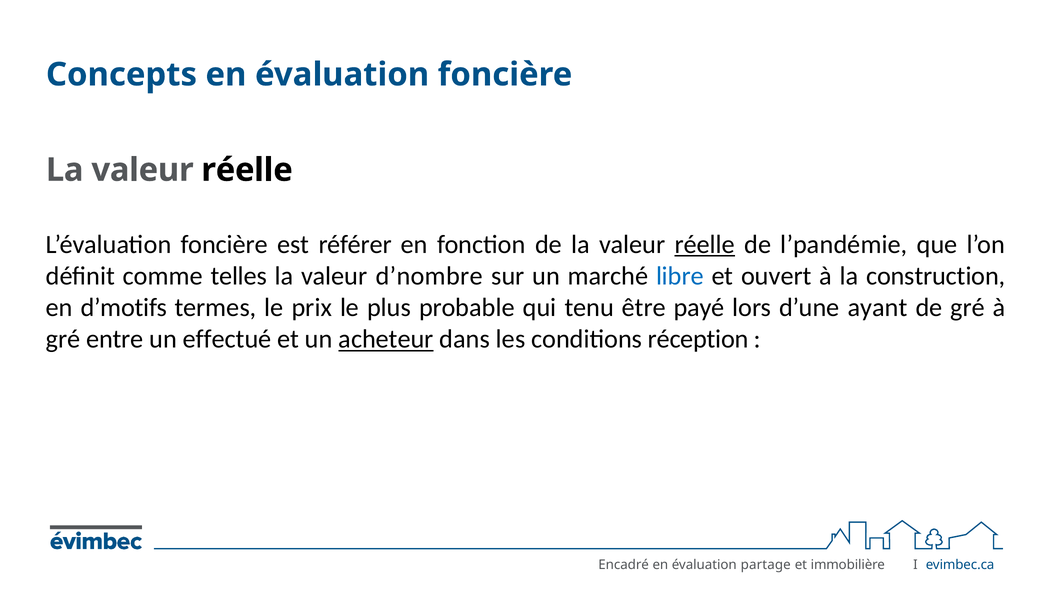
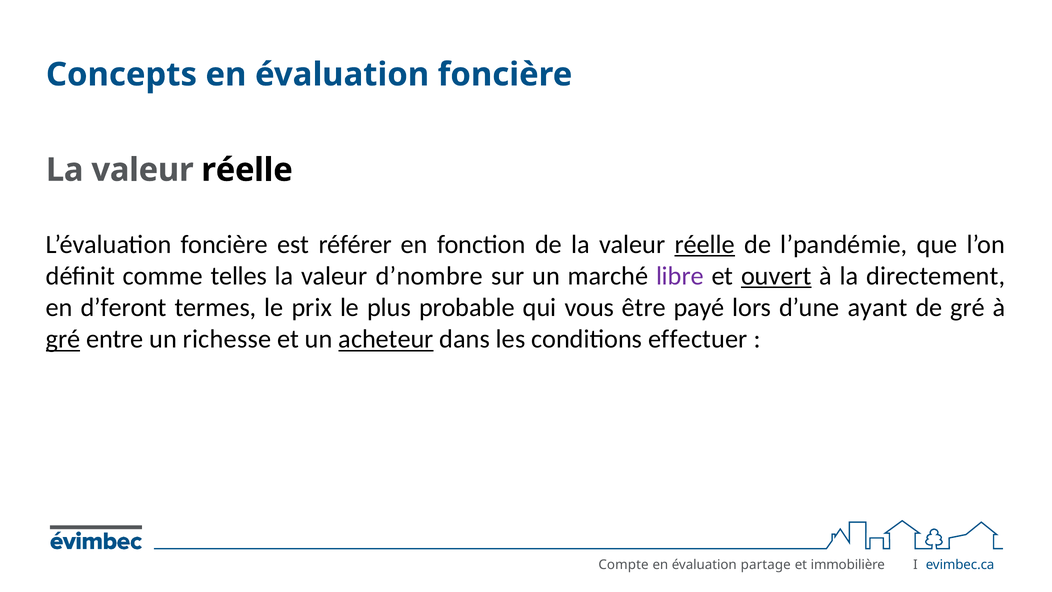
libre colour: blue -> purple (680, 276)
ouvert underline: none -> present (776, 276)
construction: construction -> directement (936, 276)
d’motifs: d’motifs -> d’feront (124, 308)
tenu: tenu -> vous (589, 308)
gré underline: none -> present (63, 339)
effectué: effectué -> richesse (227, 339)
réception: réception -> effectuer (698, 339)
Encadré: Encadré -> Compte (624, 565)
